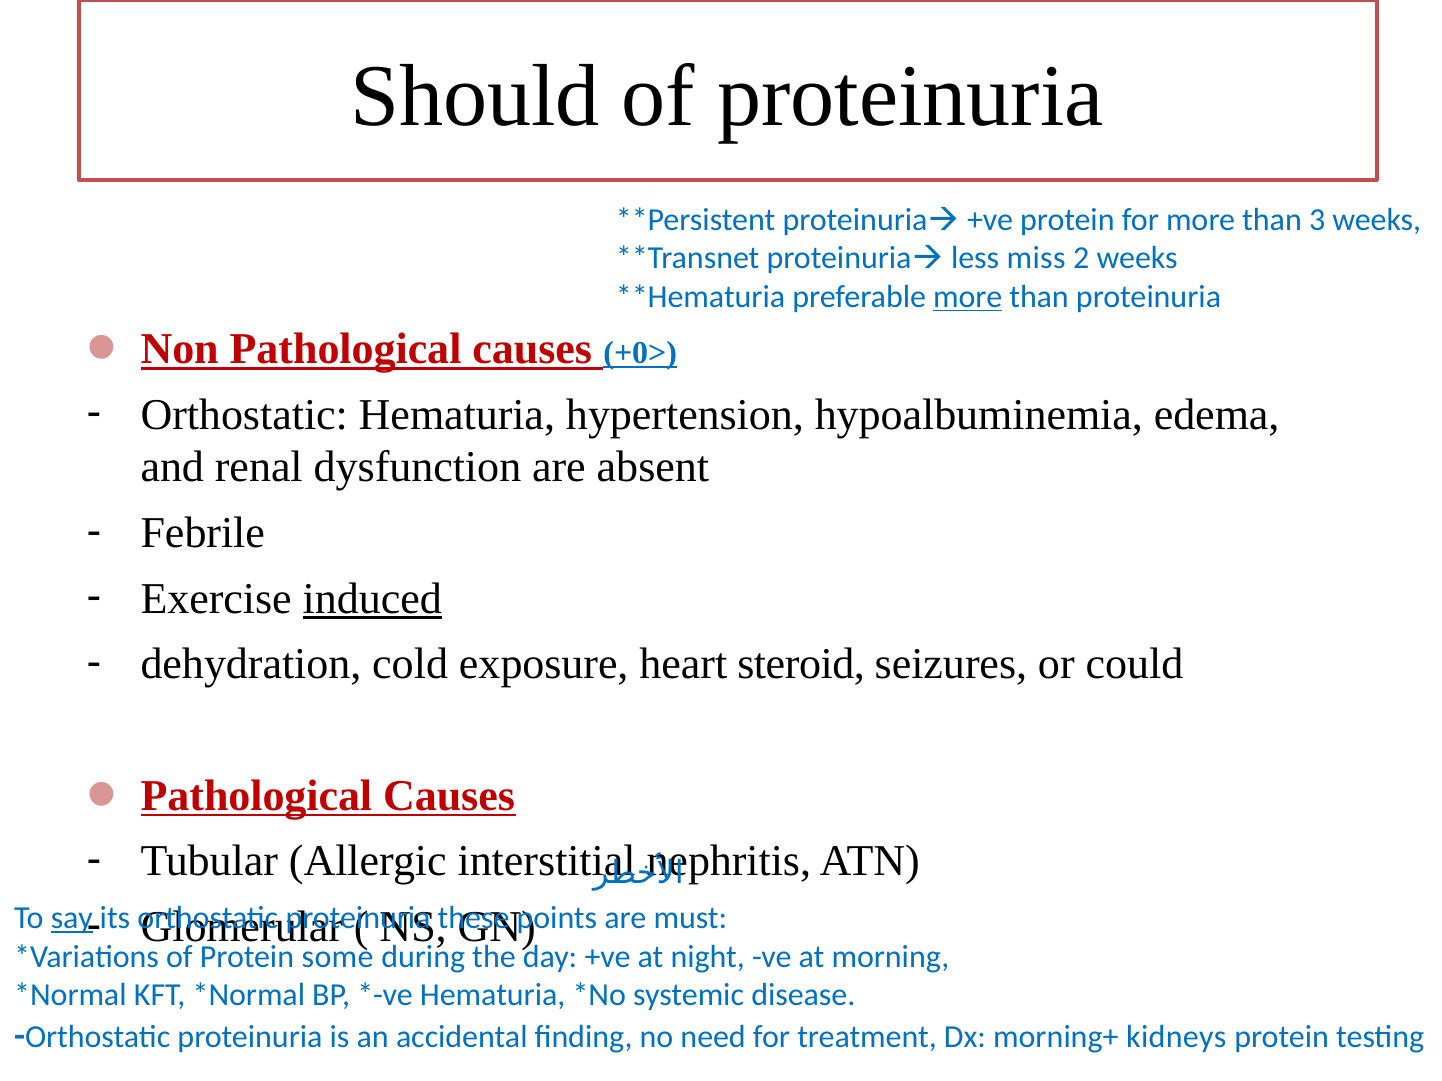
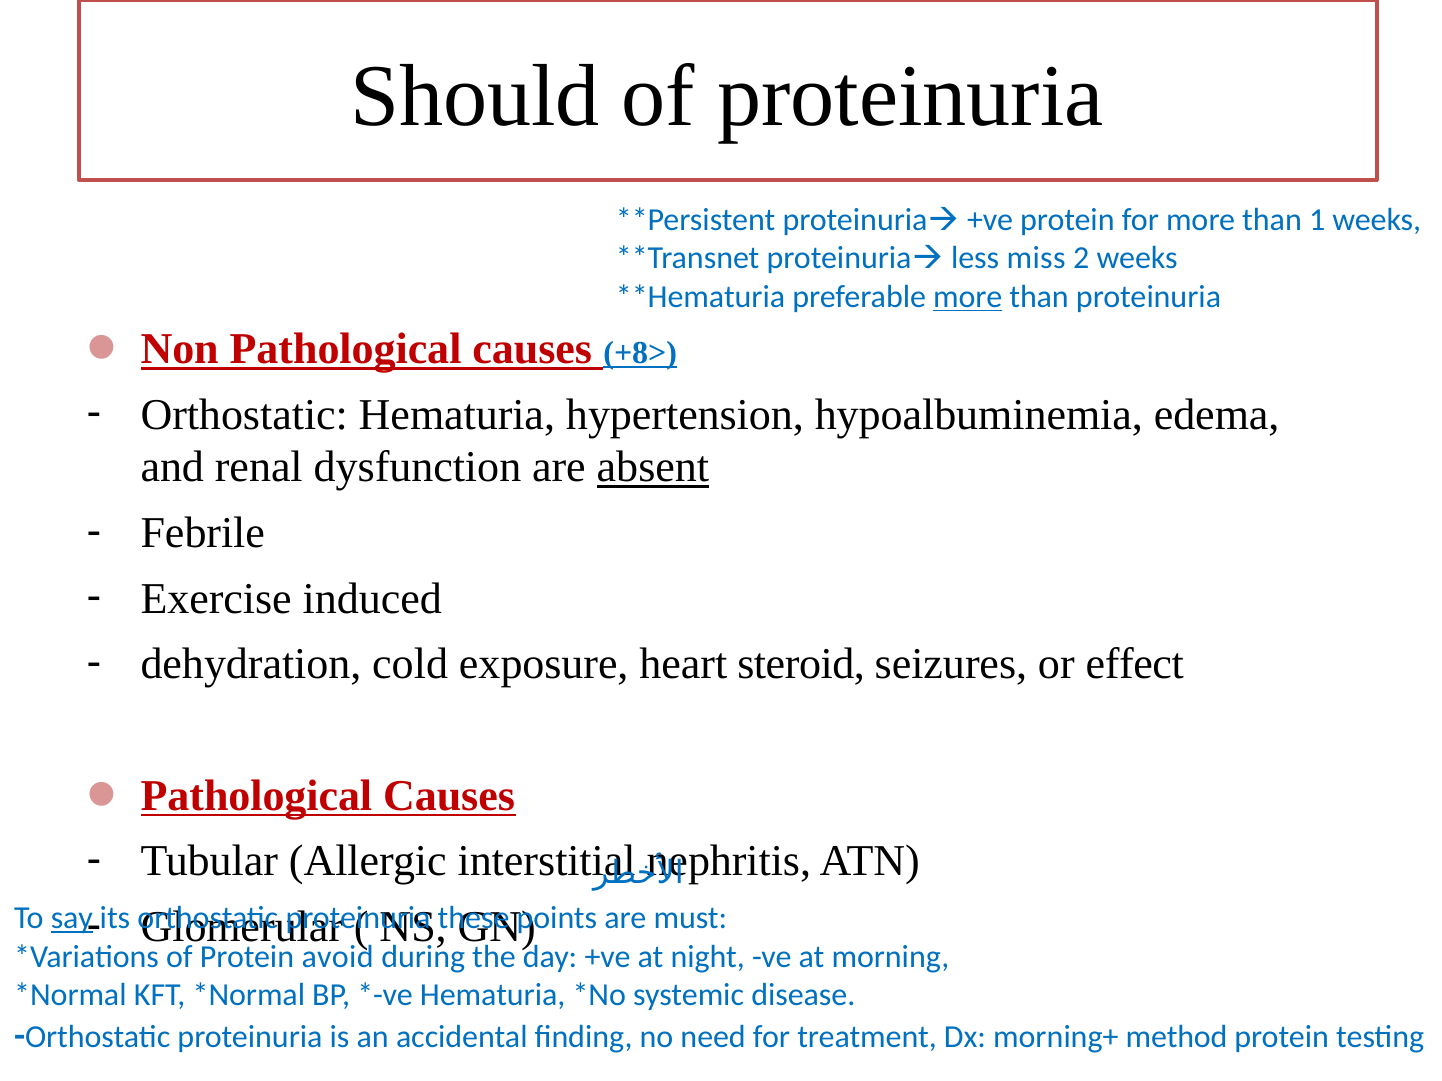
3: 3 -> 1 (1317, 220)
+0>: +0> -> +8> (640, 353)
absent underline: none -> present (653, 468)
induced underline: present -> none (372, 599)
could: could -> effect (1135, 665)
some: some -> avoid (338, 957)
kidneys: kidneys -> method (1177, 1038)
